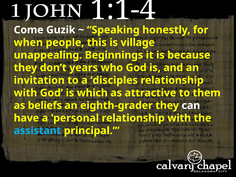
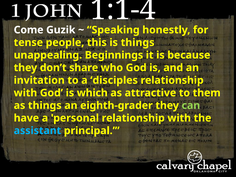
when: when -> tense (28, 43)
is village: village -> things (138, 43)
years: years -> share (84, 68)
as beliefs: beliefs -> things (45, 105)
can colour: white -> light green (191, 105)
